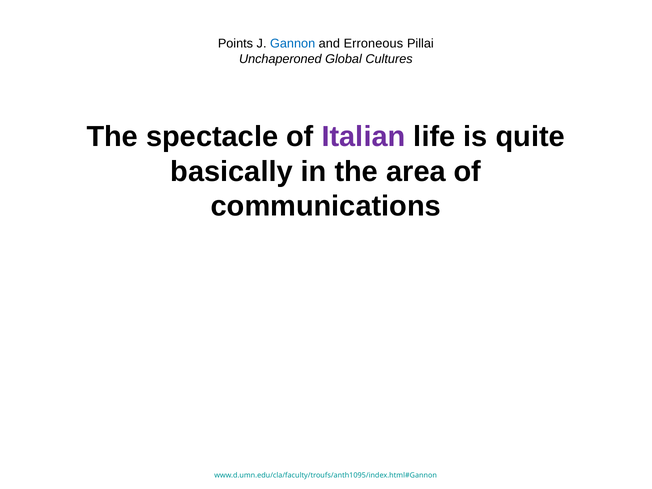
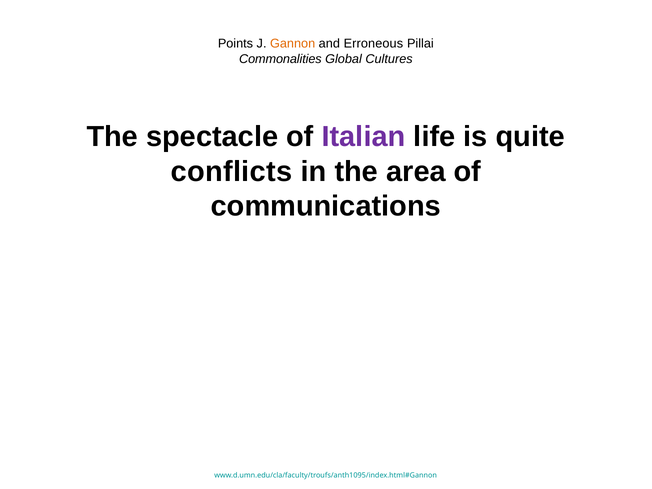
Gannon colour: blue -> orange (293, 44)
Unchaperoned: Unchaperoned -> Commonalities (280, 59)
basically: basically -> conflicts (231, 172)
